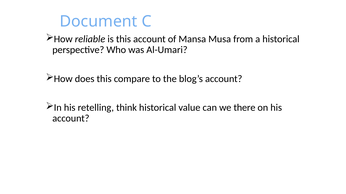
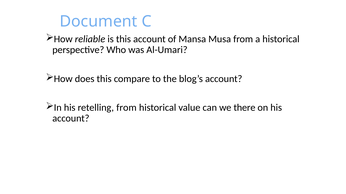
retelling think: think -> from (126, 108)
